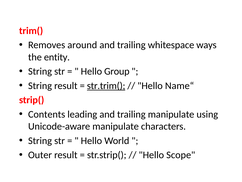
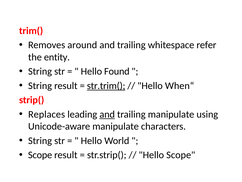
ways: ways -> refer (206, 45)
Group: Group -> Found (117, 71)
Name“: Name“ -> When“ (180, 86)
Contents: Contents -> Replaces (47, 114)
and underline: none -> present (107, 114)
Outer: Outer -> Scope (40, 155)
